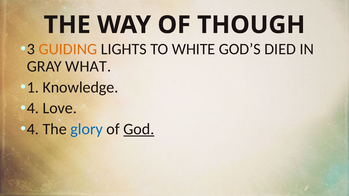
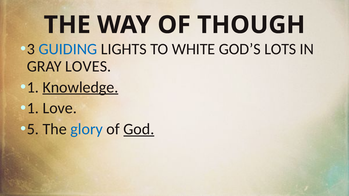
GUIDING colour: orange -> blue (68, 49)
DIED: DIED -> LOTS (280, 49)
WHAT: WHAT -> LOVES (88, 66)
Knowledge underline: none -> present (80, 87)
4: 4 -> 1 (33, 108)
4: 4 -> 5 (33, 129)
